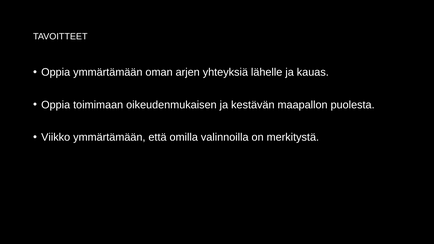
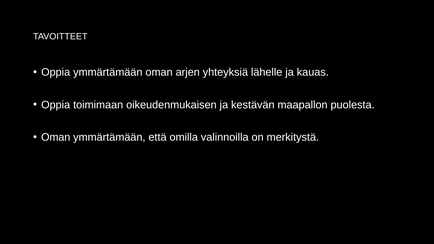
Viikko: Viikko -> Oman (56, 137)
